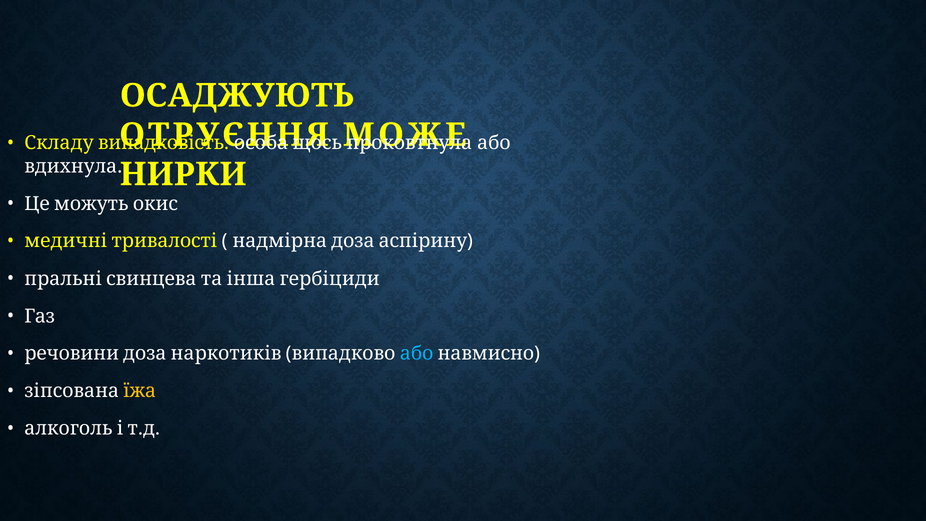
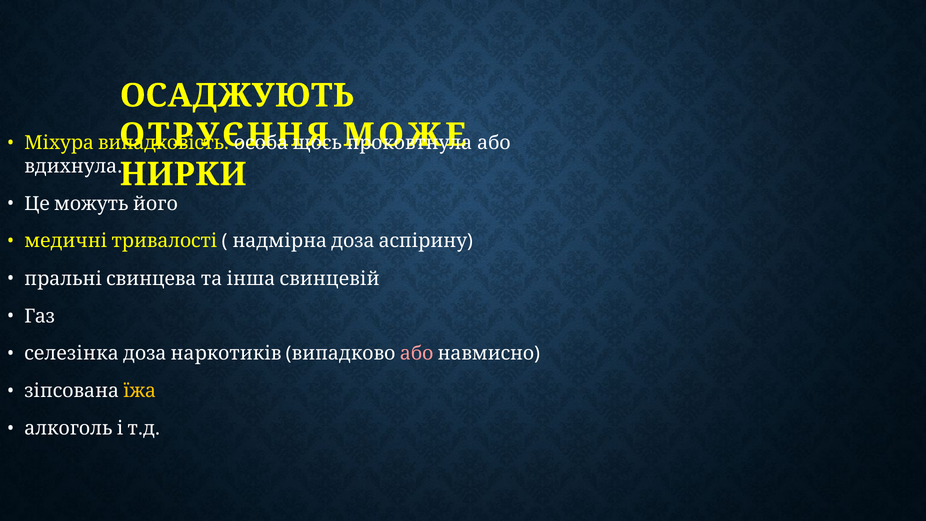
Складу: Складу -> Міхура (59, 143)
окис: окис -> його (155, 204)
гербіциди: гербіциди -> свинцевій (330, 279)
речовини: речовини -> селезінка (72, 353)
або colour: light blue -> pink (417, 353)
